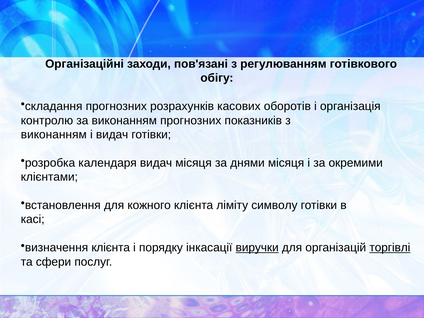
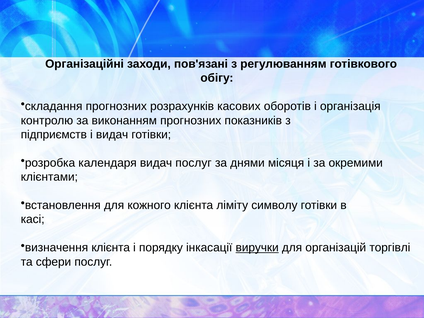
виконанням: виконанням -> підприємств (54, 135)
видач місяця: місяця -> послуг (194, 163)
торгівлі underline: present -> none (390, 248)
